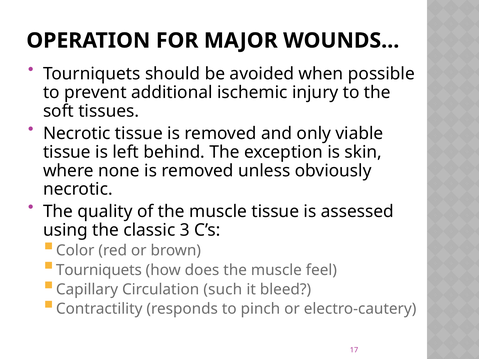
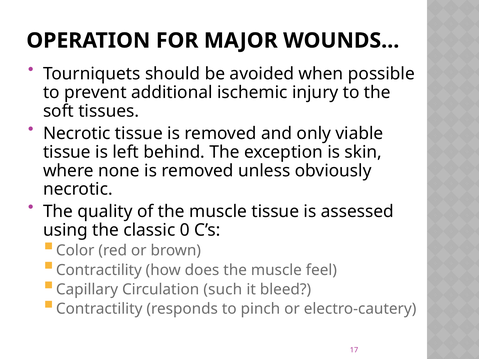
3: 3 -> 0 (185, 230)
Tourniquets: Tourniquets -> Contractility (99, 270)
